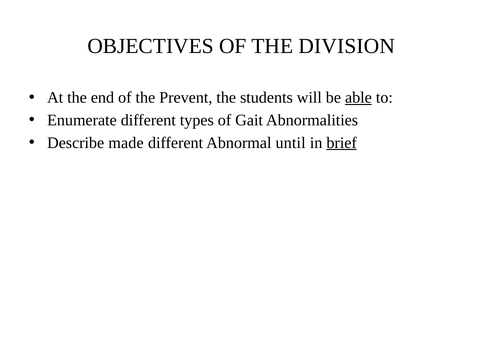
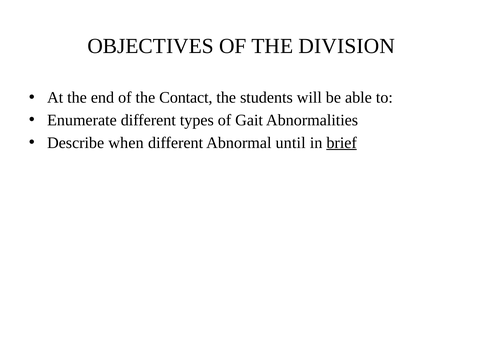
Prevent: Prevent -> Contact (186, 98)
able underline: present -> none (358, 98)
made: made -> when (126, 143)
